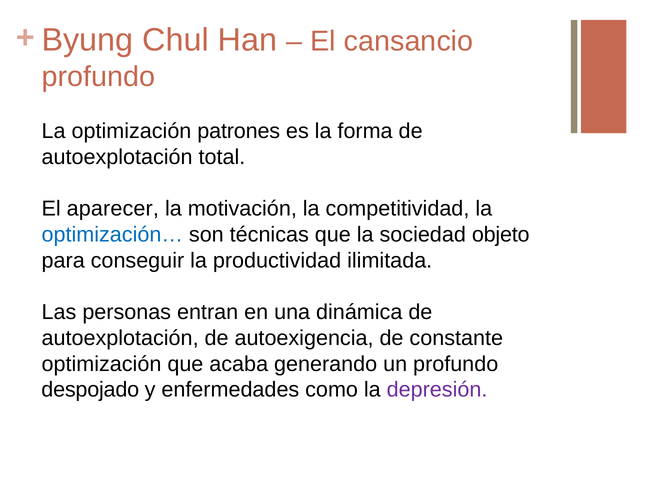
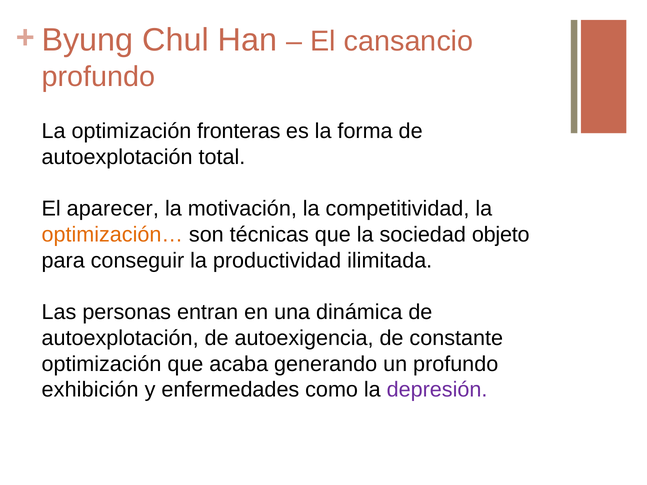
patrones: patrones -> fronteras (239, 131)
optimización… colour: blue -> orange (112, 235)
despojado: despojado -> exhibición (90, 390)
